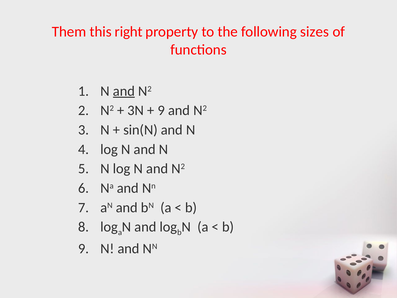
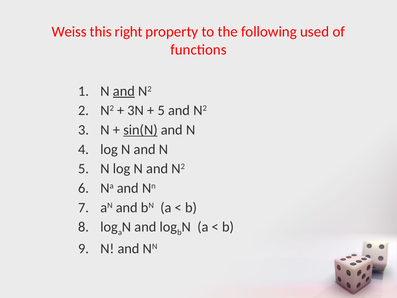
Them: Them -> Weiss (69, 32)
sizes: sizes -> used (315, 32)
9: 9 -> 5 (161, 110)
sin(N underline: none -> present (140, 130)
